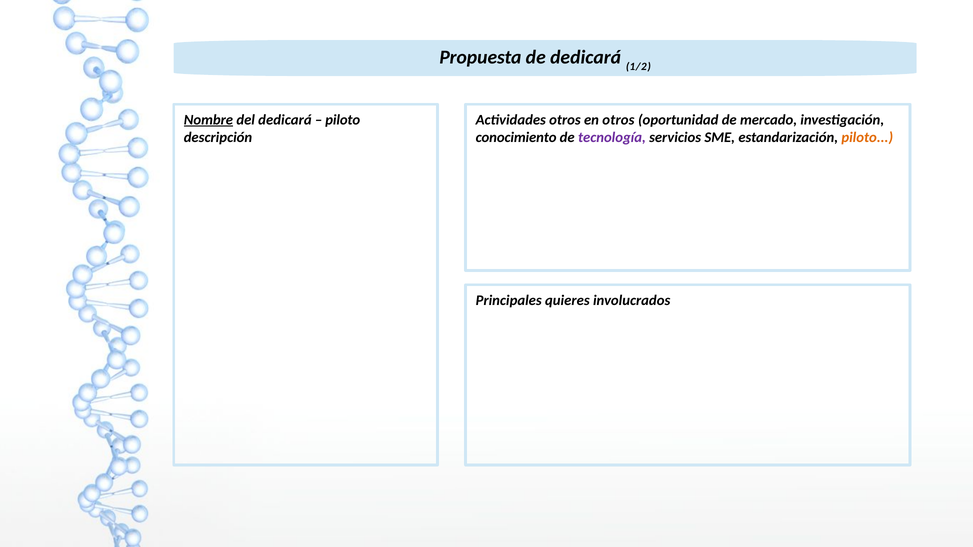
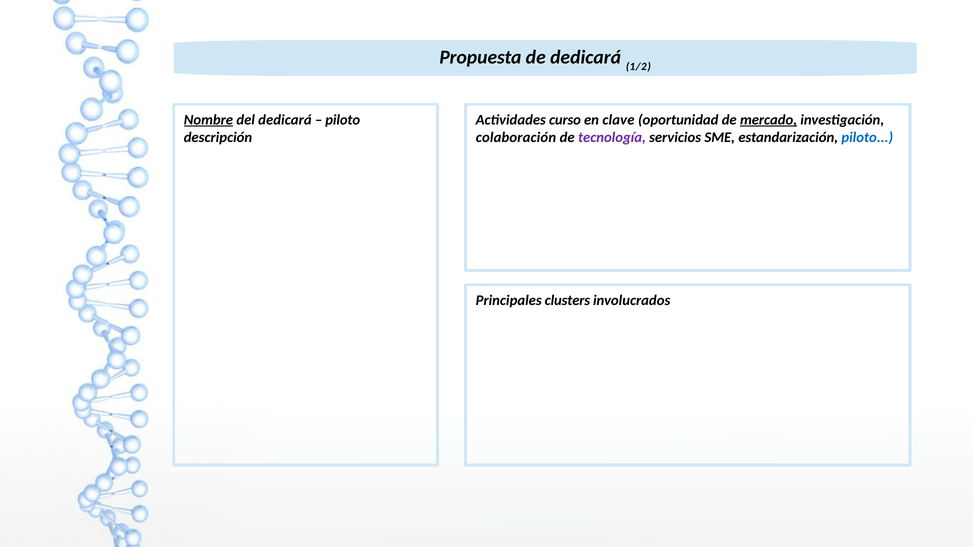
Actividades otros: otros -> curso (565, 120)
en otros: otros -> clave (618, 120)
mercado underline: none -> present (769, 120)
conocimiento: conocimiento -> colaboración (516, 137)
piloto colour: orange -> blue (867, 137)
quieres: quieres -> clusters (567, 301)
